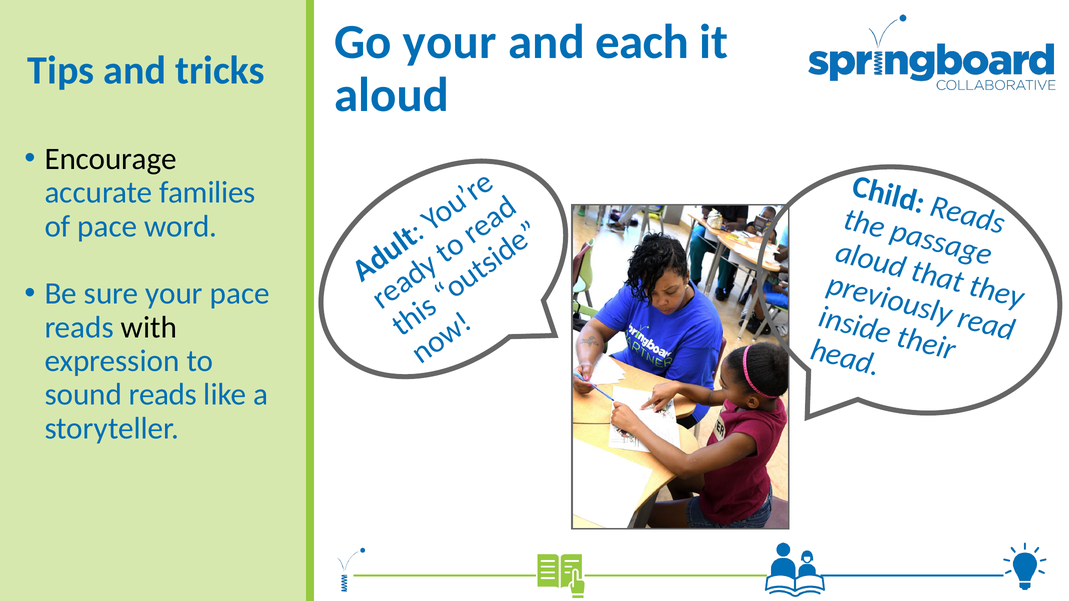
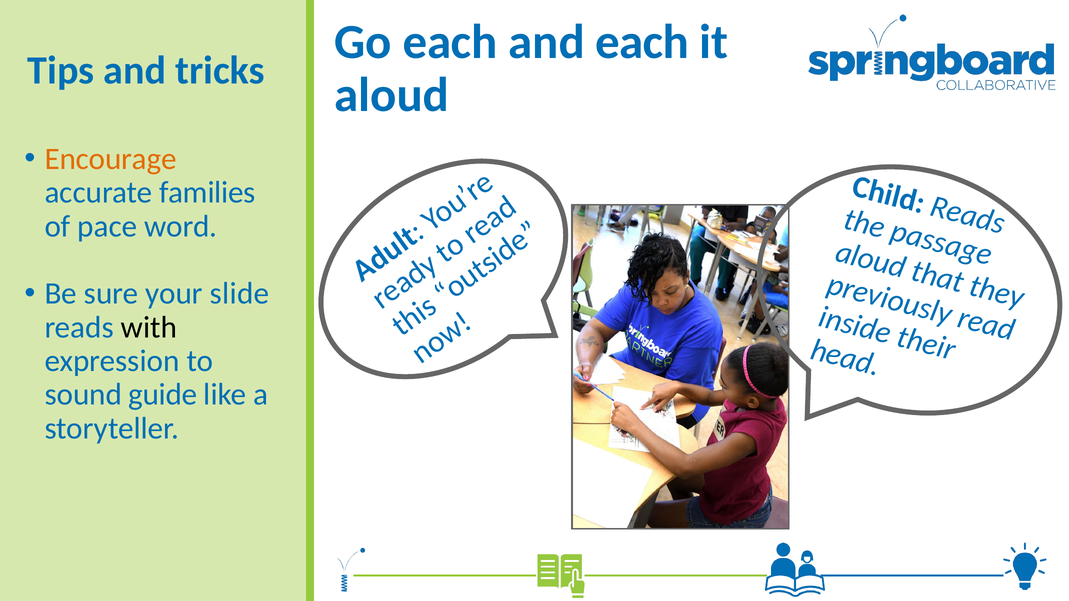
Go your: your -> each (450, 42)
Encourage colour: black -> orange (111, 159)
your pace: pace -> slide (240, 294)
sound reads: reads -> guide (163, 395)
